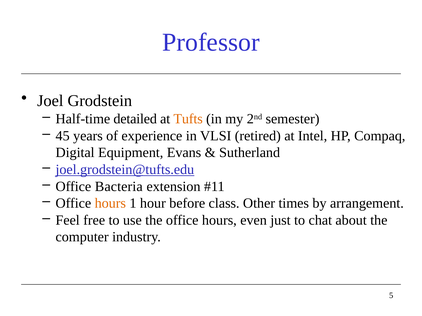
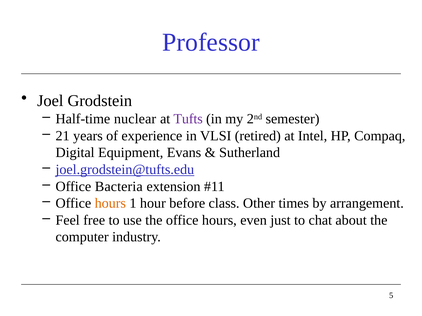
detailed: detailed -> nuclear (135, 119)
Tufts colour: orange -> purple (188, 119)
45: 45 -> 21 (63, 136)
